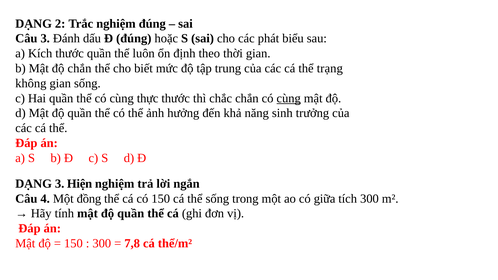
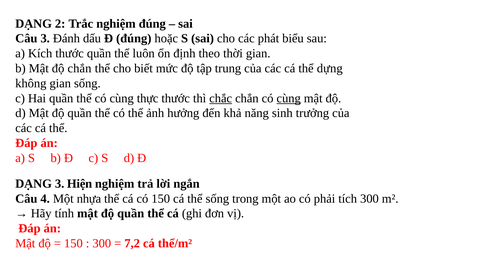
trạng: trạng -> dựng (330, 68)
chắc underline: none -> present (221, 98)
đồng: đồng -> nhựa (89, 199)
giữa: giữa -> phải (325, 199)
7,8: 7,8 -> 7,2 (132, 243)
